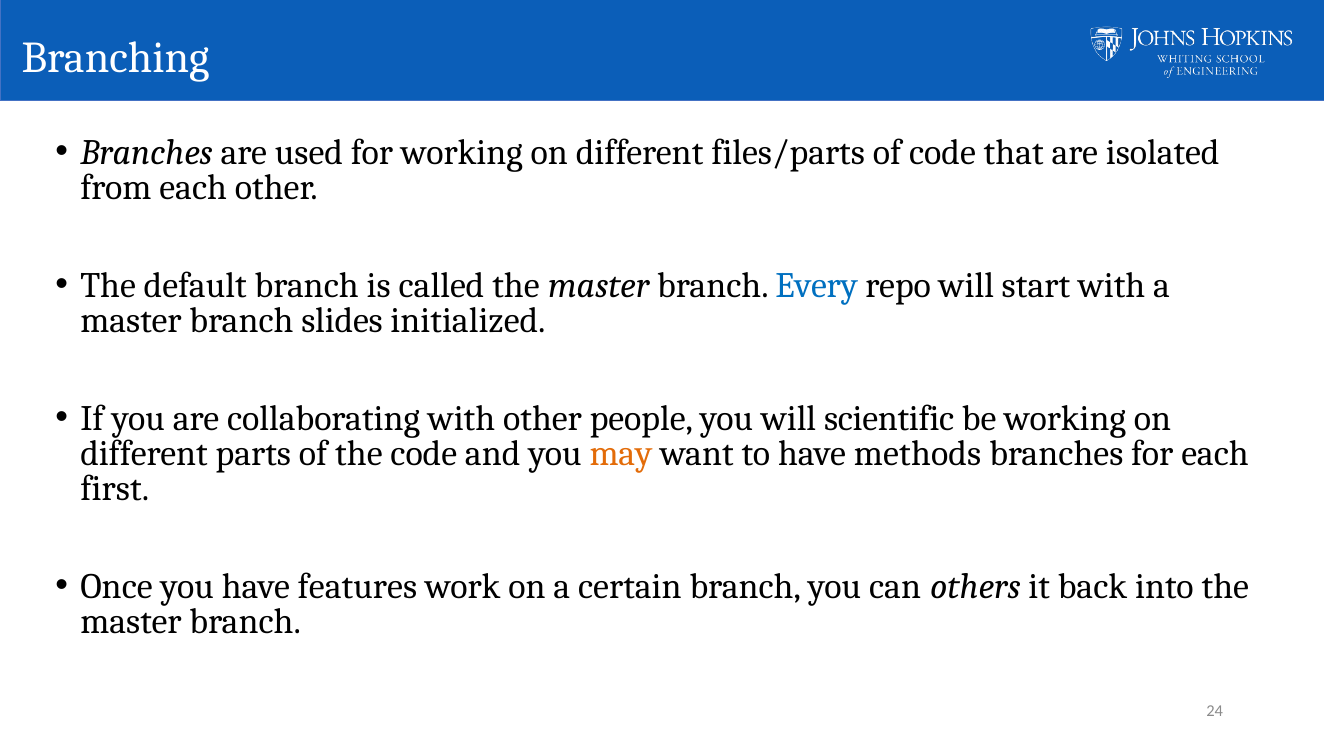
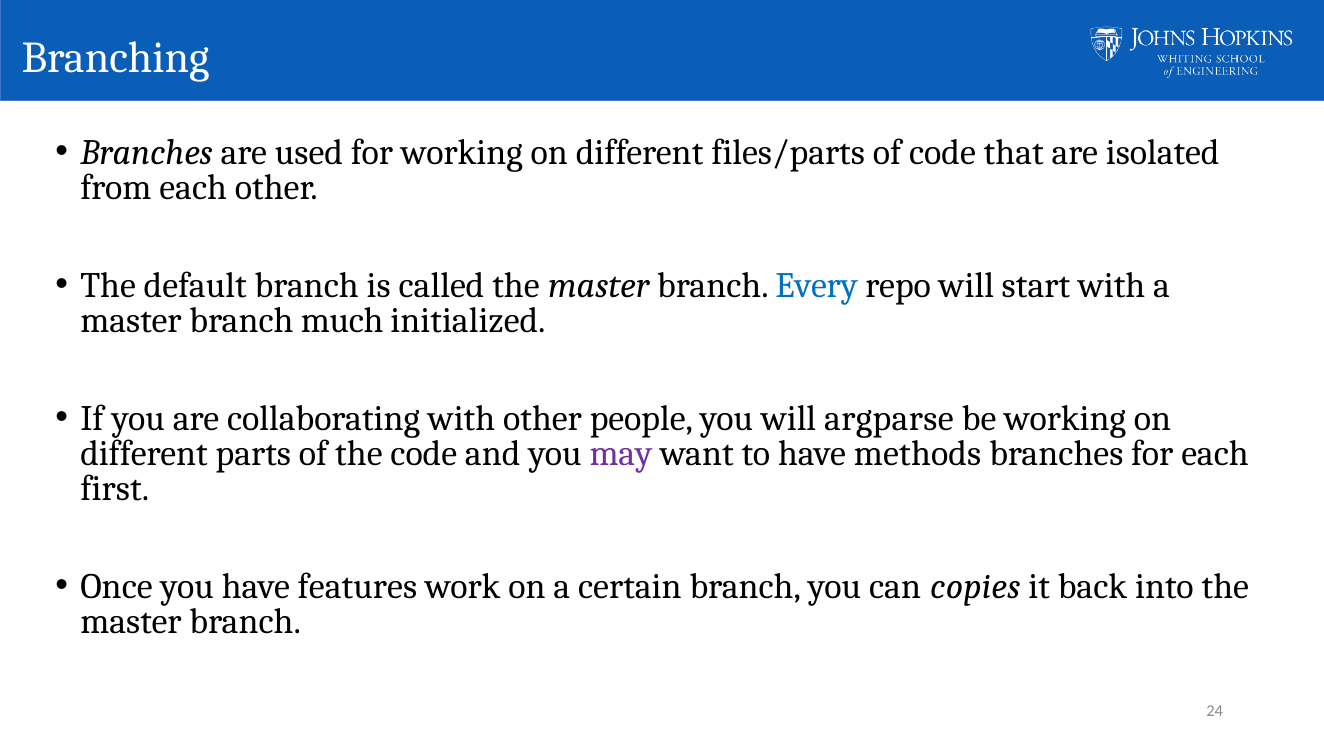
slides: slides -> much (342, 321)
scientific: scientific -> argparse (889, 419)
may colour: orange -> purple (621, 454)
others: others -> copies (975, 587)
